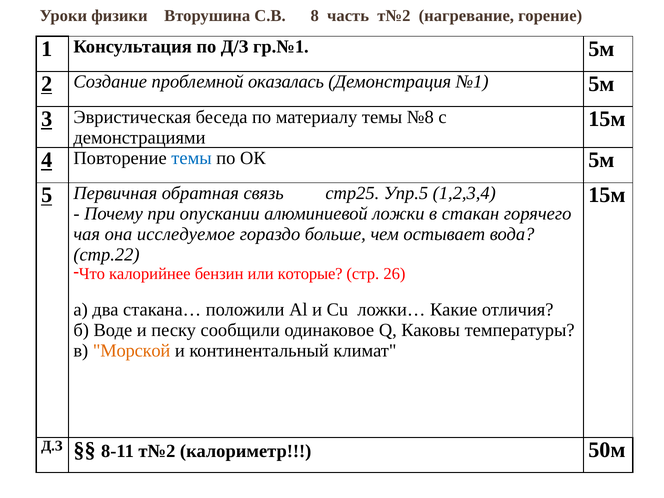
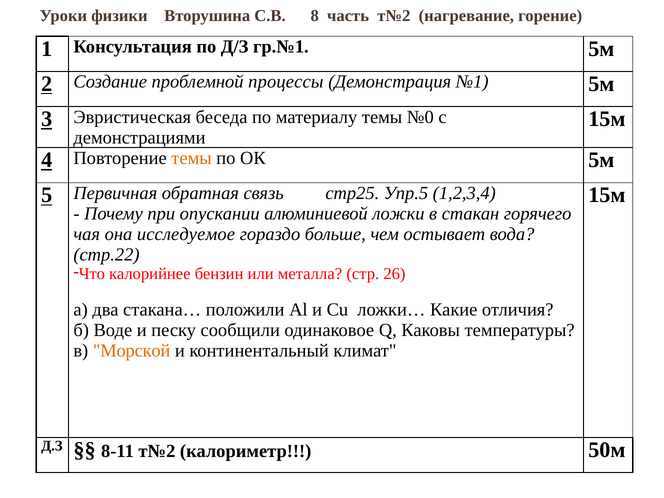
оказалась: оказалась -> процессы (286, 82)
№8: №8 -> №0 (420, 117)
темы colour: blue -> orange (192, 158)
которые: которые -> металла (310, 274)
